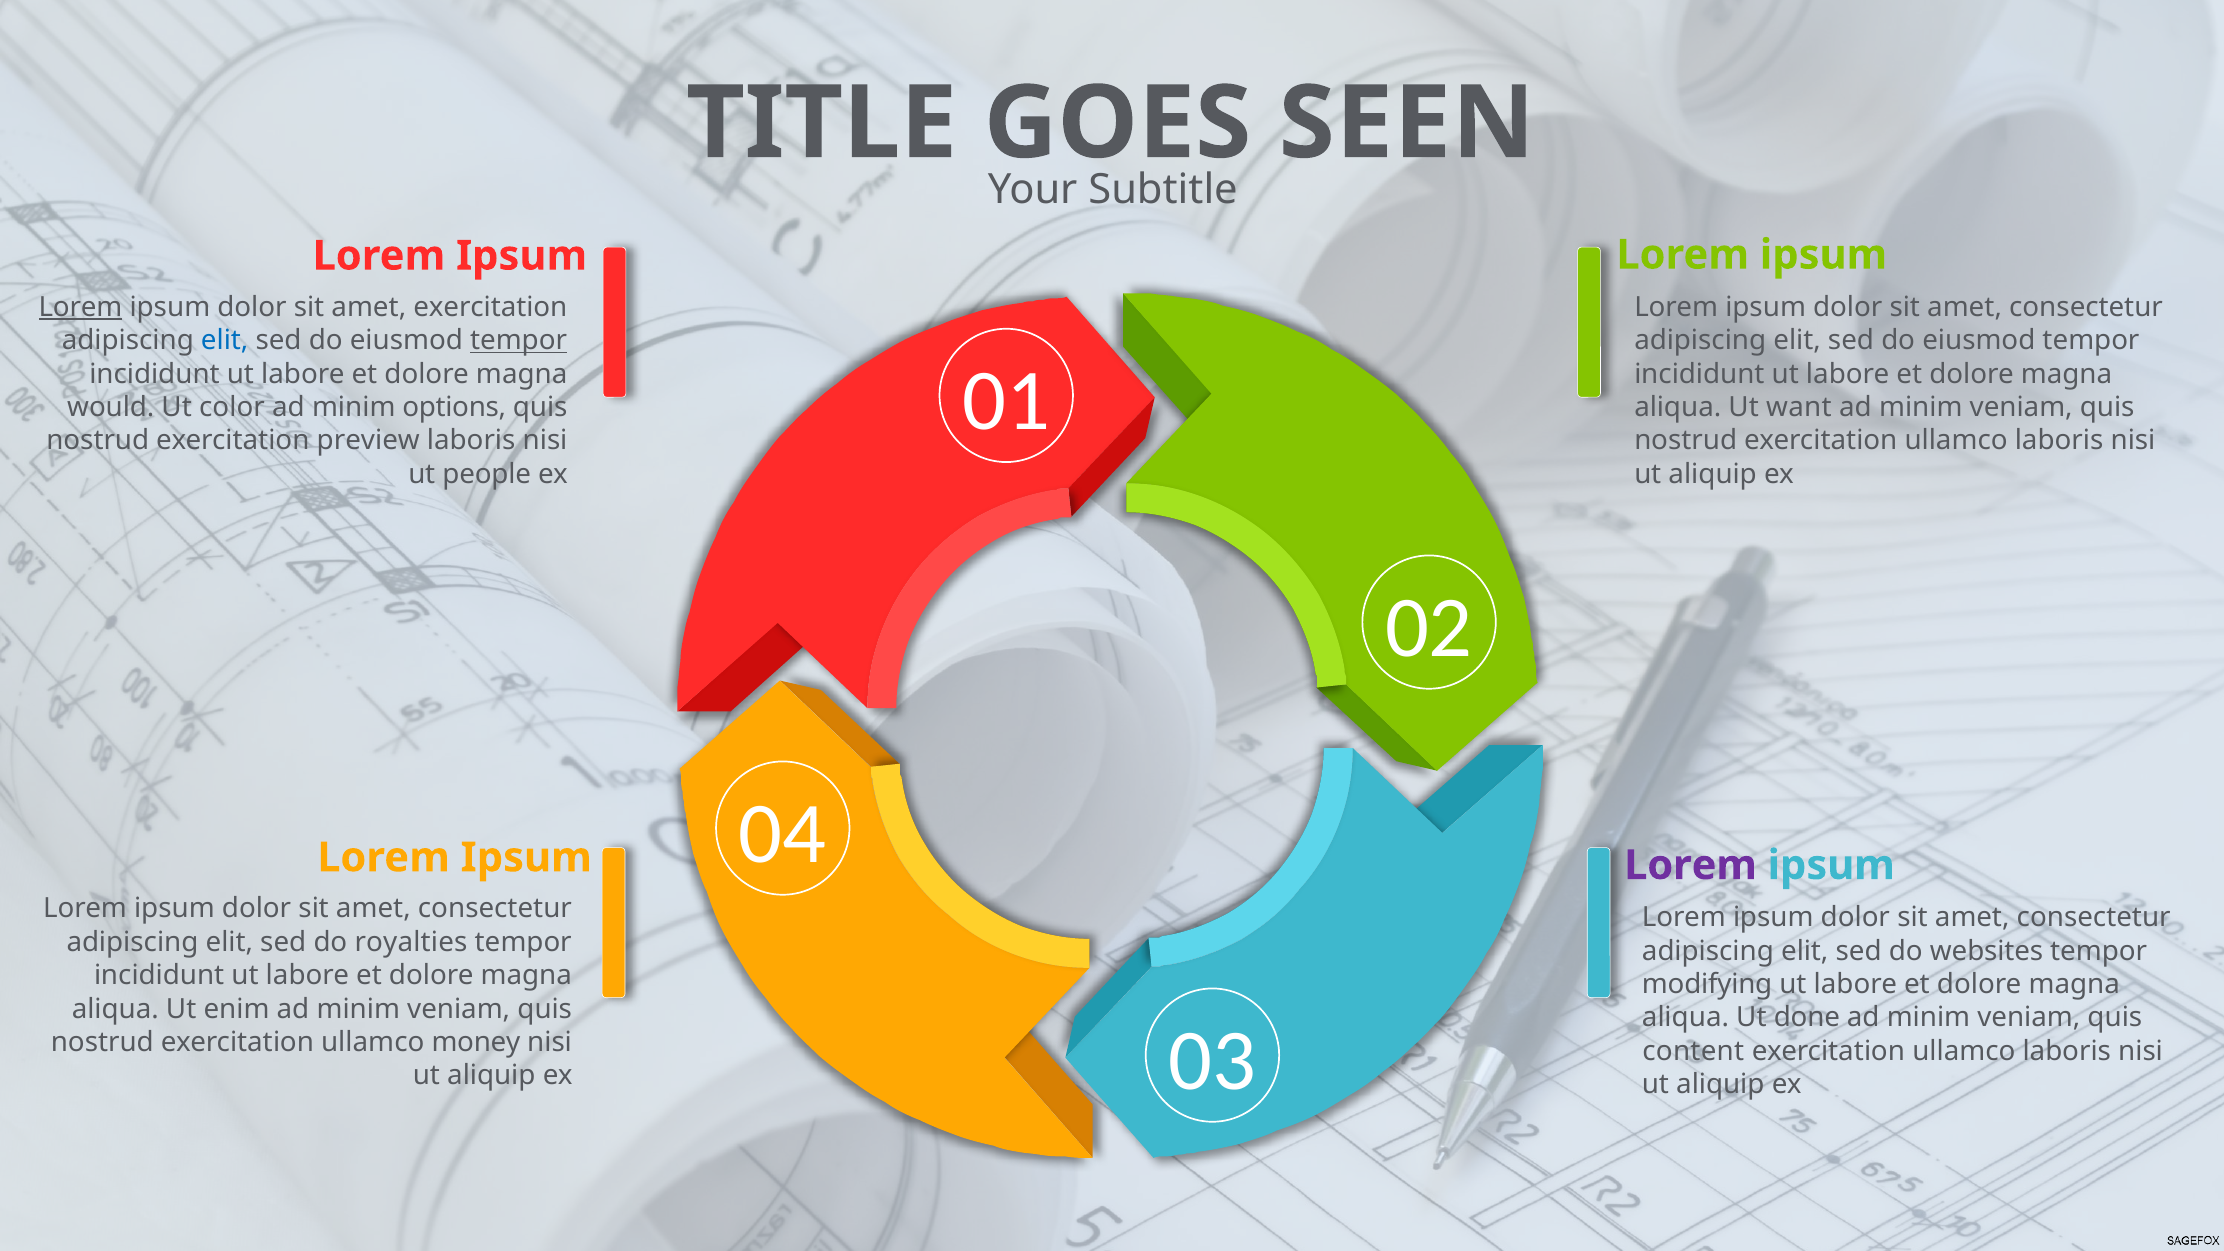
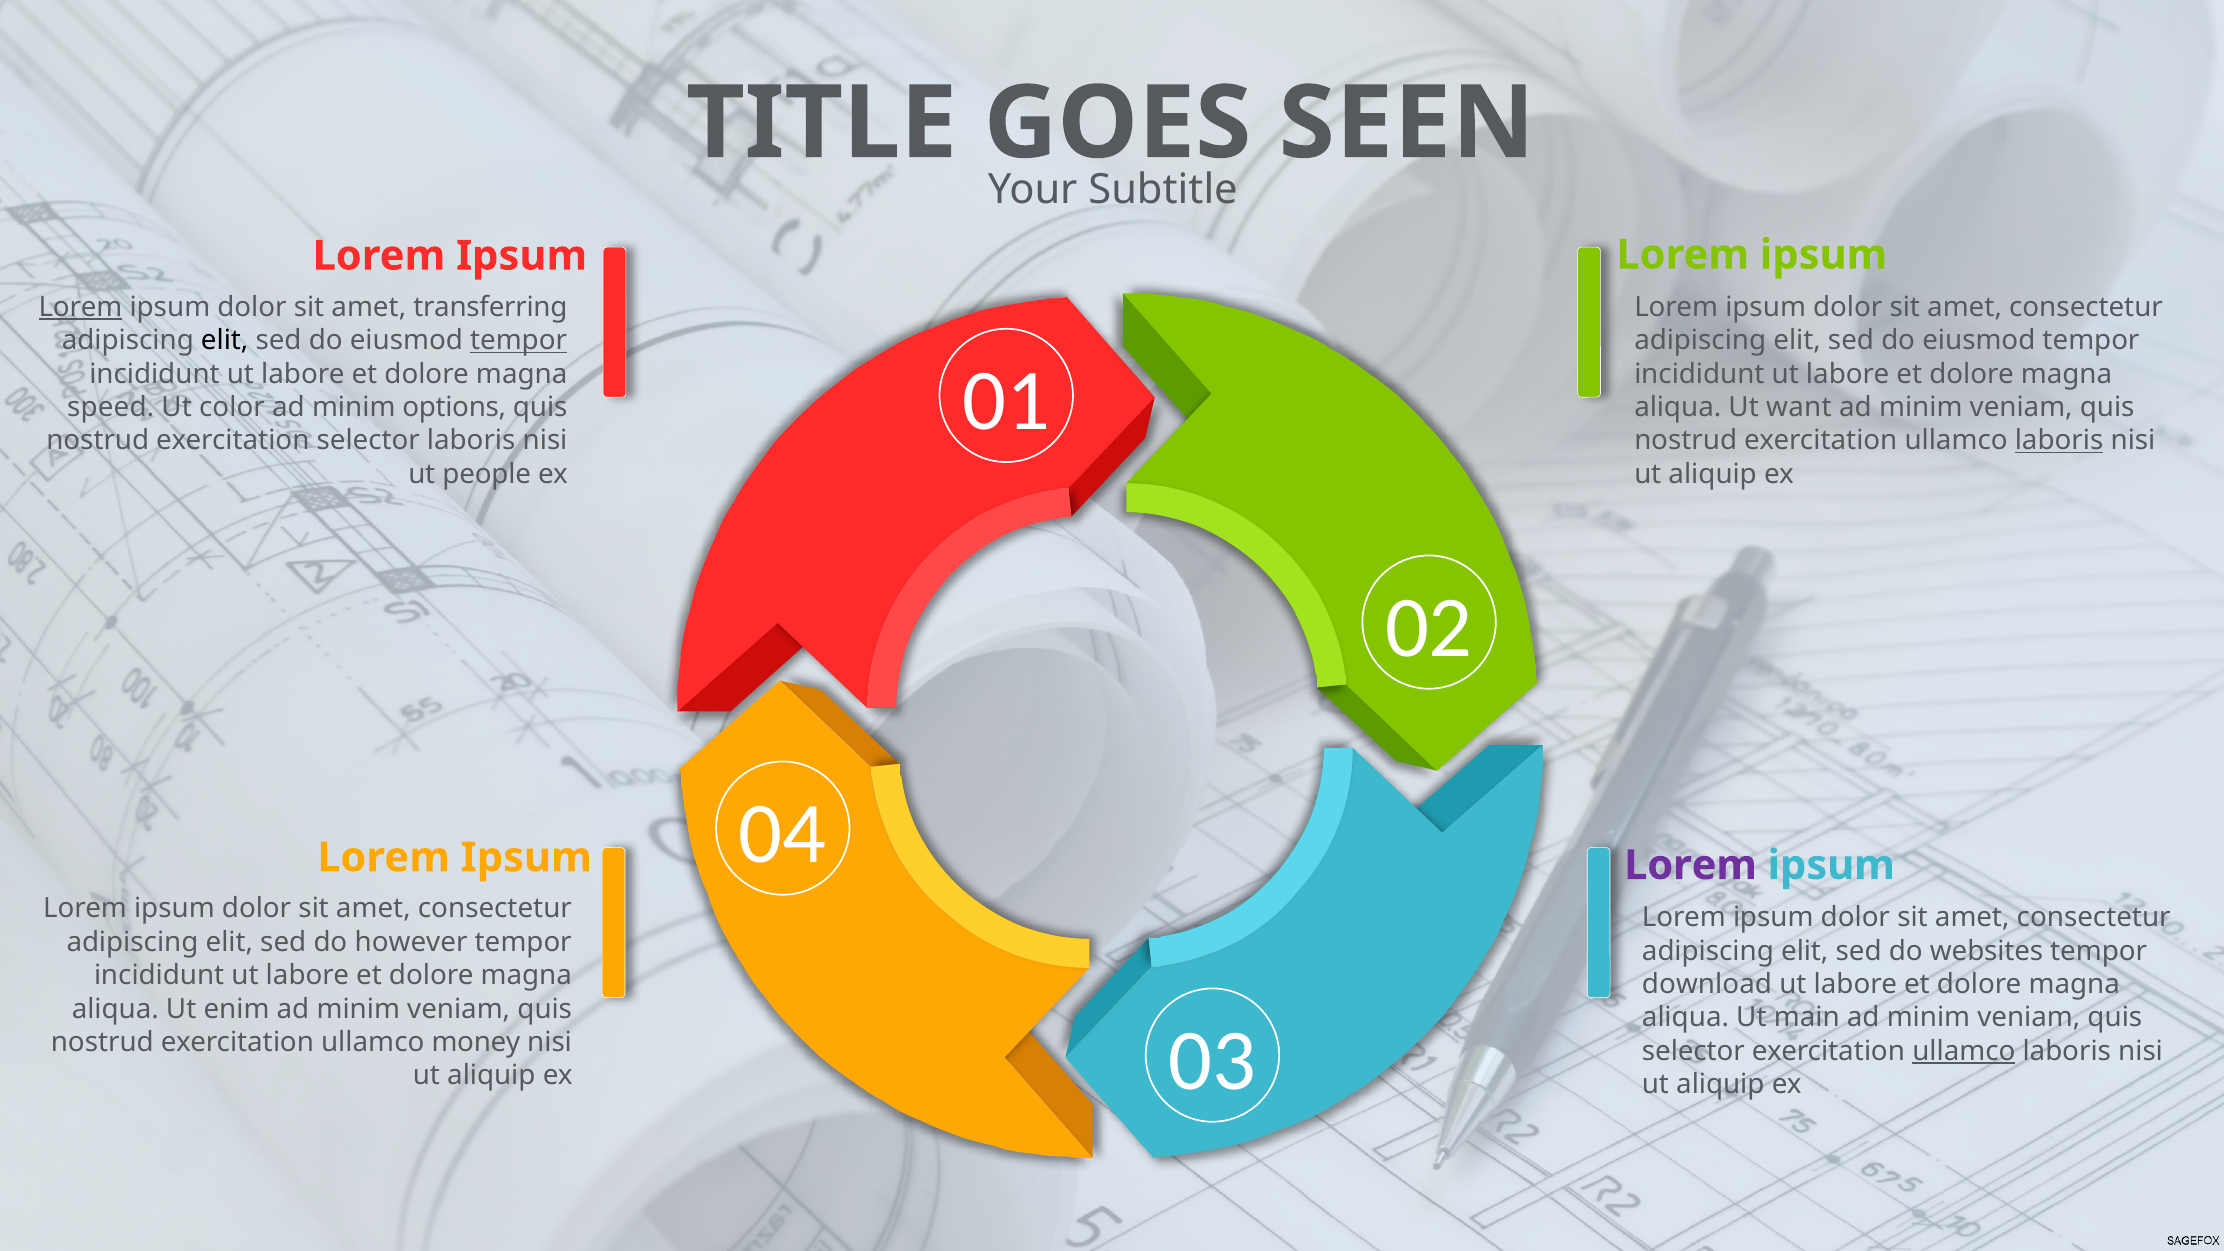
amet exercitation: exercitation -> transferring (490, 307)
elit colour: blue -> black (225, 341)
would: would -> speed (111, 407)
exercitation preview: preview -> selector (368, 441)
laboris underline: none -> present (2059, 441)
royalties: royalties -> however (411, 942)
modifying: modifying -> download (1707, 984)
done: done -> main (1807, 1018)
content: content -> selector (1693, 1051)
ullamco underline: none -> present (1964, 1051)
